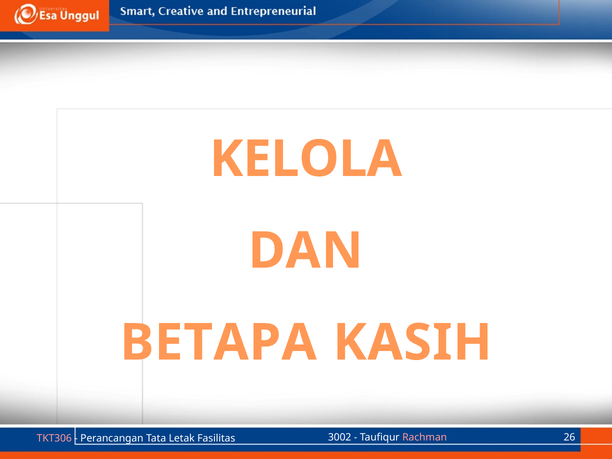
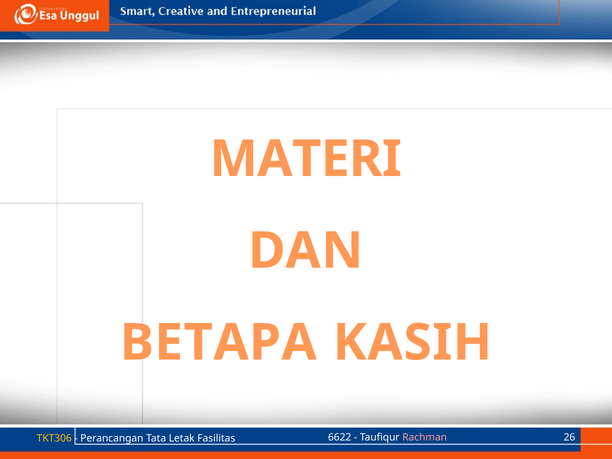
KELOLA: KELOLA -> MATERI (306, 159)
3002: 3002 -> 6622 (340, 438)
TKT306 colour: pink -> yellow (54, 438)
